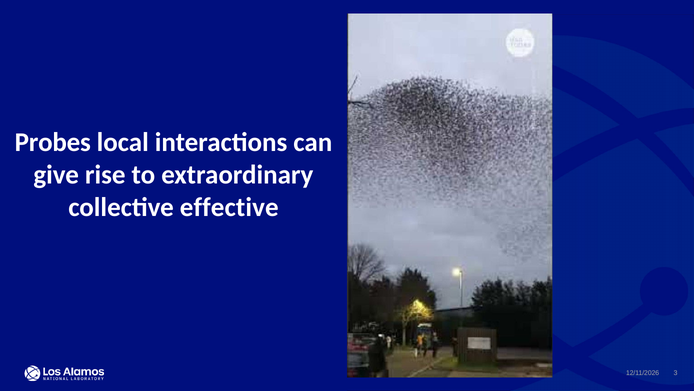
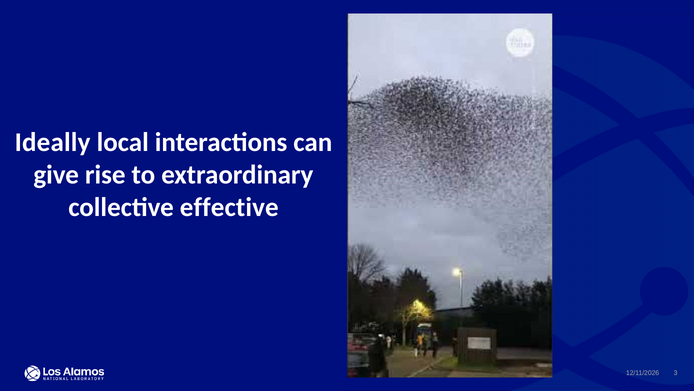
Probes: Probes -> Ideally (53, 142)
